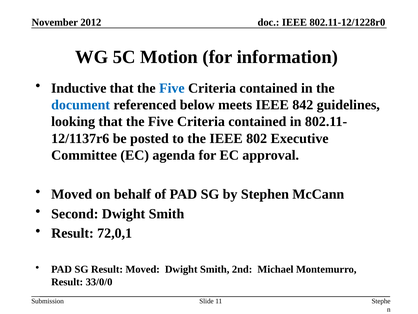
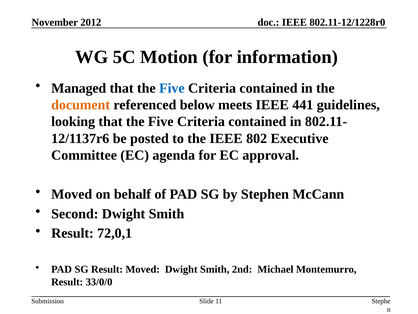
Inductive: Inductive -> Managed (79, 88)
document colour: blue -> orange (81, 105)
842: 842 -> 441 (303, 105)
